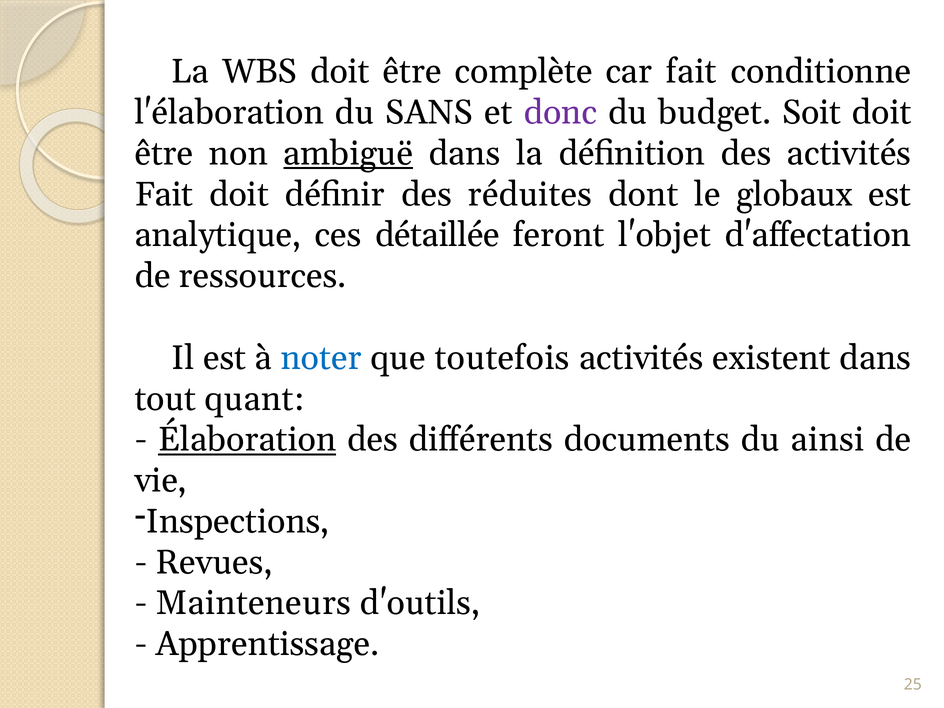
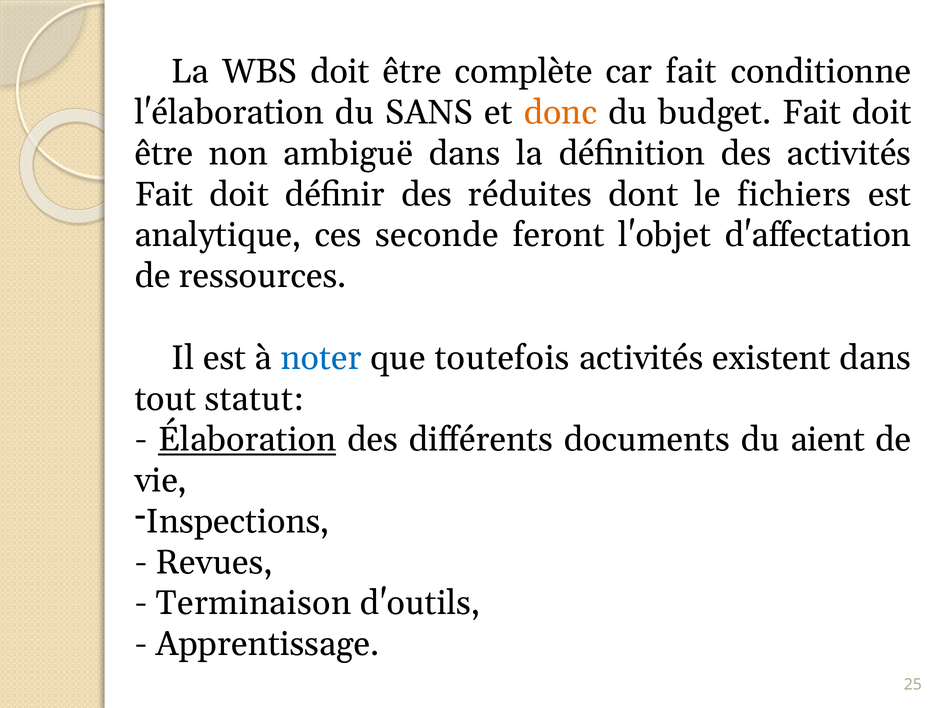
donc colour: purple -> orange (560, 113)
budget Soit: Soit -> Fait (812, 113)
ambiguë underline: present -> none (348, 153)
globaux: globaux -> fichiers (794, 194)
détaillée: détaillée -> seconde (437, 235)
quant: quant -> statut (254, 399)
ainsi: ainsi -> aient (828, 440)
Mainteneurs: Mainteneurs -> Terminaison (254, 603)
